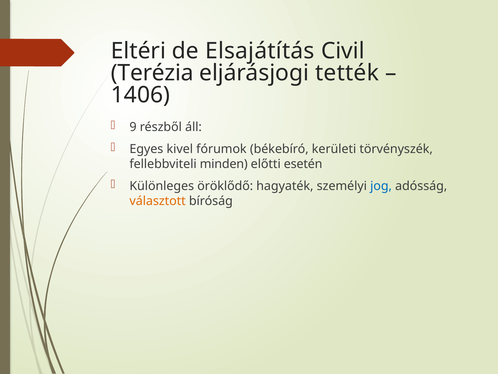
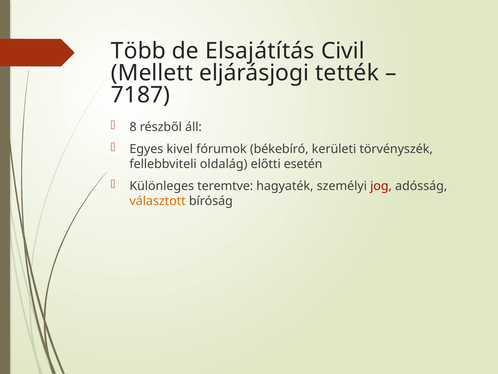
Eltéri: Eltéri -> Több (138, 51)
Terézia: Terézia -> Mellett (152, 73)
1406: 1406 -> 7187 (140, 95)
9: 9 -> 8 (133, 127)
minden: minden -> oldalág (224, 164)
öröklődő: öröklődő -> teremtve (225, 186)
jog colour: blue -> red (381, 186)
